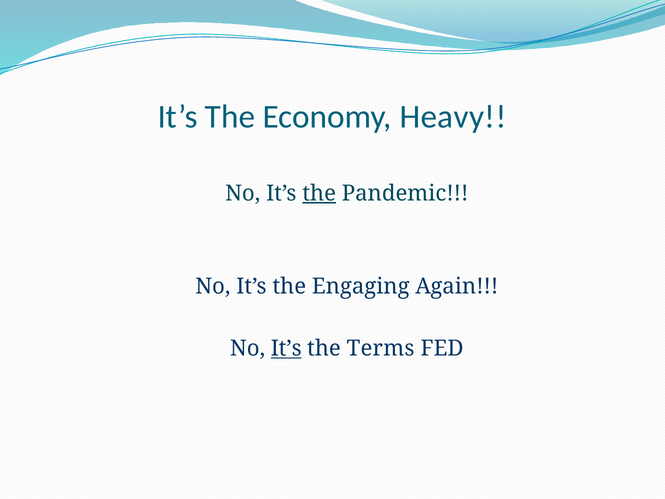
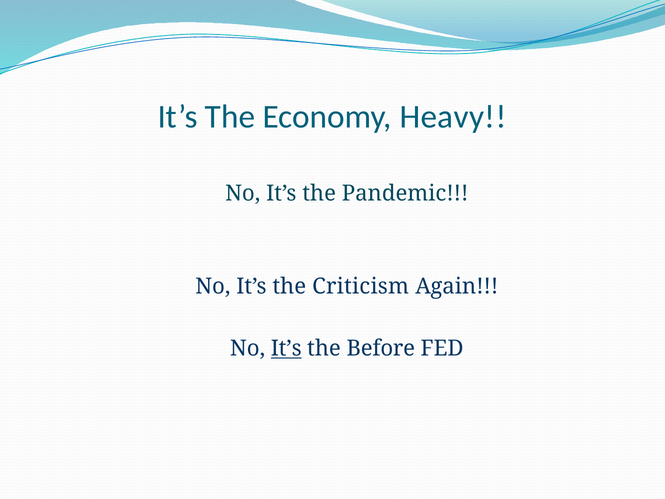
the underline: present -> none (319, 193)
Engaging: Engaging -> Criticism (361, 286)
Terms: Terms -> Before (381, 348)
